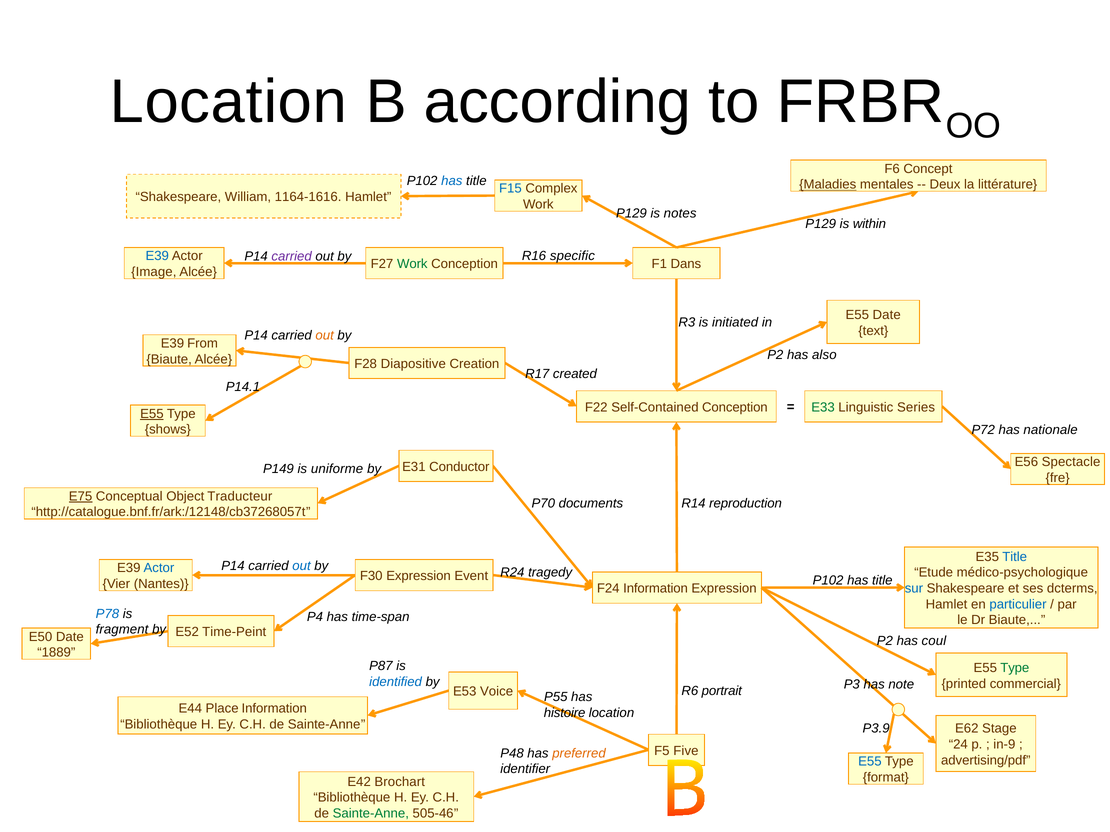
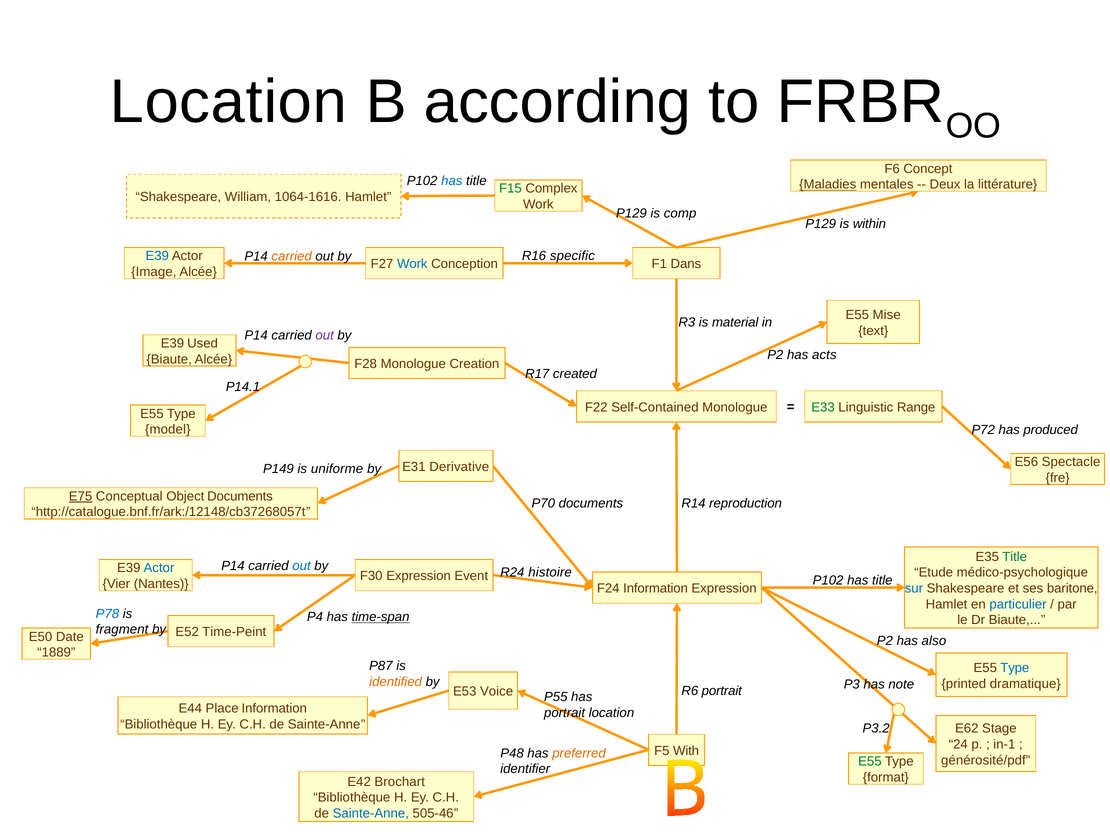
F15 colour: blue -> green (510, 189)
1164-1616: 1164-1616 -> 1064-1616 (308, 197)
notes: notes -> comp (680, 214)
carried colour: purple -> orange (292, 257)
Work colour: green -> blue (412, 264)
E55 Date: Date -> Mise (887, 315)
initiated: initiated -> material (735, 323)
out colour: orange -> purple (325, 335)
From: From -> Used (203, 344)
also: also -> acts (824, 355)
F28 Diapositive: Diapositive -> Monologue (413, 364)
Self-Contained Conception: Conception -> Monologue (735, 407)
Series: Series -> Range (916, 407)
E55 underline: present -> none (152, 414)
shows: shows -> model (168, 430)
nationale: nationale -> produced (1051, 430)
Conductor: Conductor -> Derivative (459, 467)
Object Traducteur: Traducteur -> Documents (240, 497)
Title colour: blue -> green (1015, 557)
tragedy: tragedy -> histoire (550, 573)
dcterms: dcterms -> baritone (1072, 589)
time-span underline: none -> present (381, 617)
coul: coul -> also (934, 641)
Type colour: green -> blue (1015, 668)
identified colour: blue -> orange (396, 682)
commercial: commercial -> dramatique (1025, 684)
histoire: histoire -> portrait (565, 713)
P3.9: P3.9 -> P3.2 (876, 729)
in-9: in-9 -> in-1 (1004, 745)
Five: Five -> With (686, 751)
advertising/pdf: advertising/pdf -> générosité/pdf (986, 761)
E55 colour: blue -> green (870, 762)
Sainte-Anne colour: green -> blue (371, 814)
